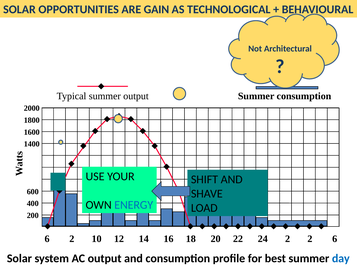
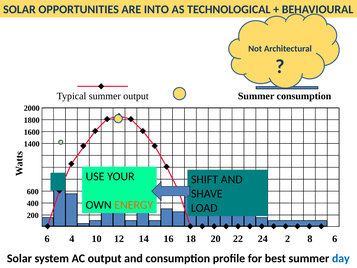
GAIN: GAIN -> INTO (156, 9)
ENERGY colour: blue -> orange (134, 205)
6 2: 2 -> 4 (72, 239)
2 2: 2 -> 8 (310, 239)
